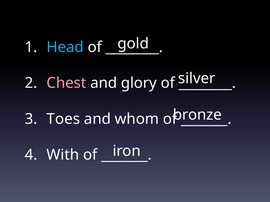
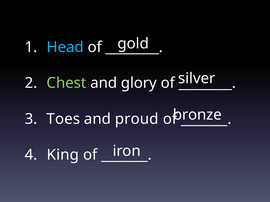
Chest colour: pink -> light green (66, 83)
whom: whom -> proud (137, 119)
With: With -> King (63, 155)
